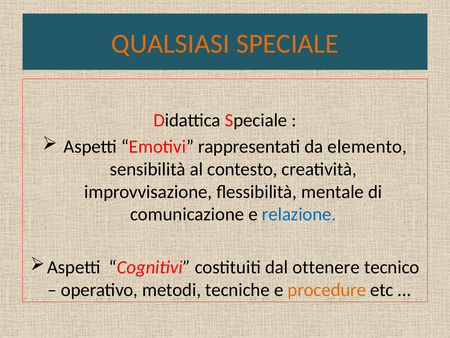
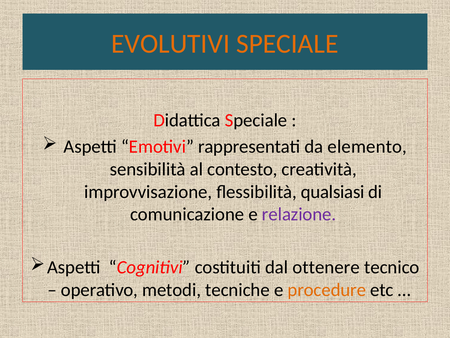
QUALSIASI: QUALSIASI -> EVOLUTIVI (171, 44)
mentale: mentale -> qualsiasi (333, 192)
relazione colour: blue -> purple (299, 214)
